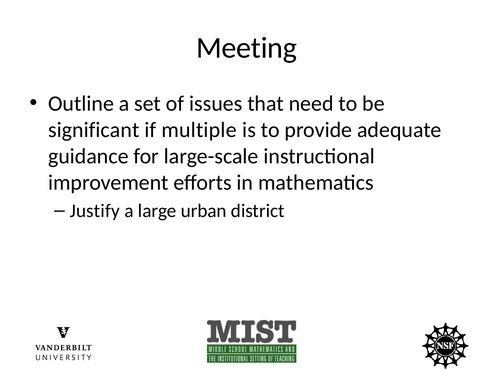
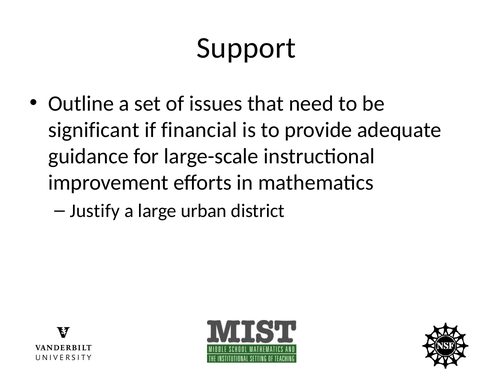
Meeting: Meeting -> Support (246, 48)
multiple: multiple -> financial (199, 130)
